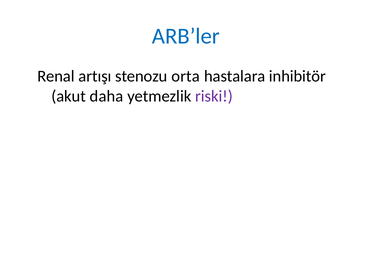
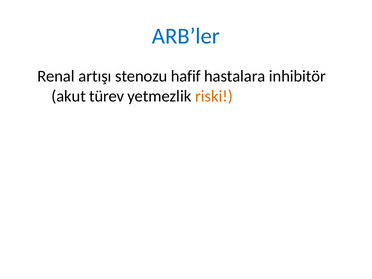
orta: orta -> hafif (186, 76)
daha: daha -> türev (107, 96)
riski colour: purple -> orange (214, 96)
